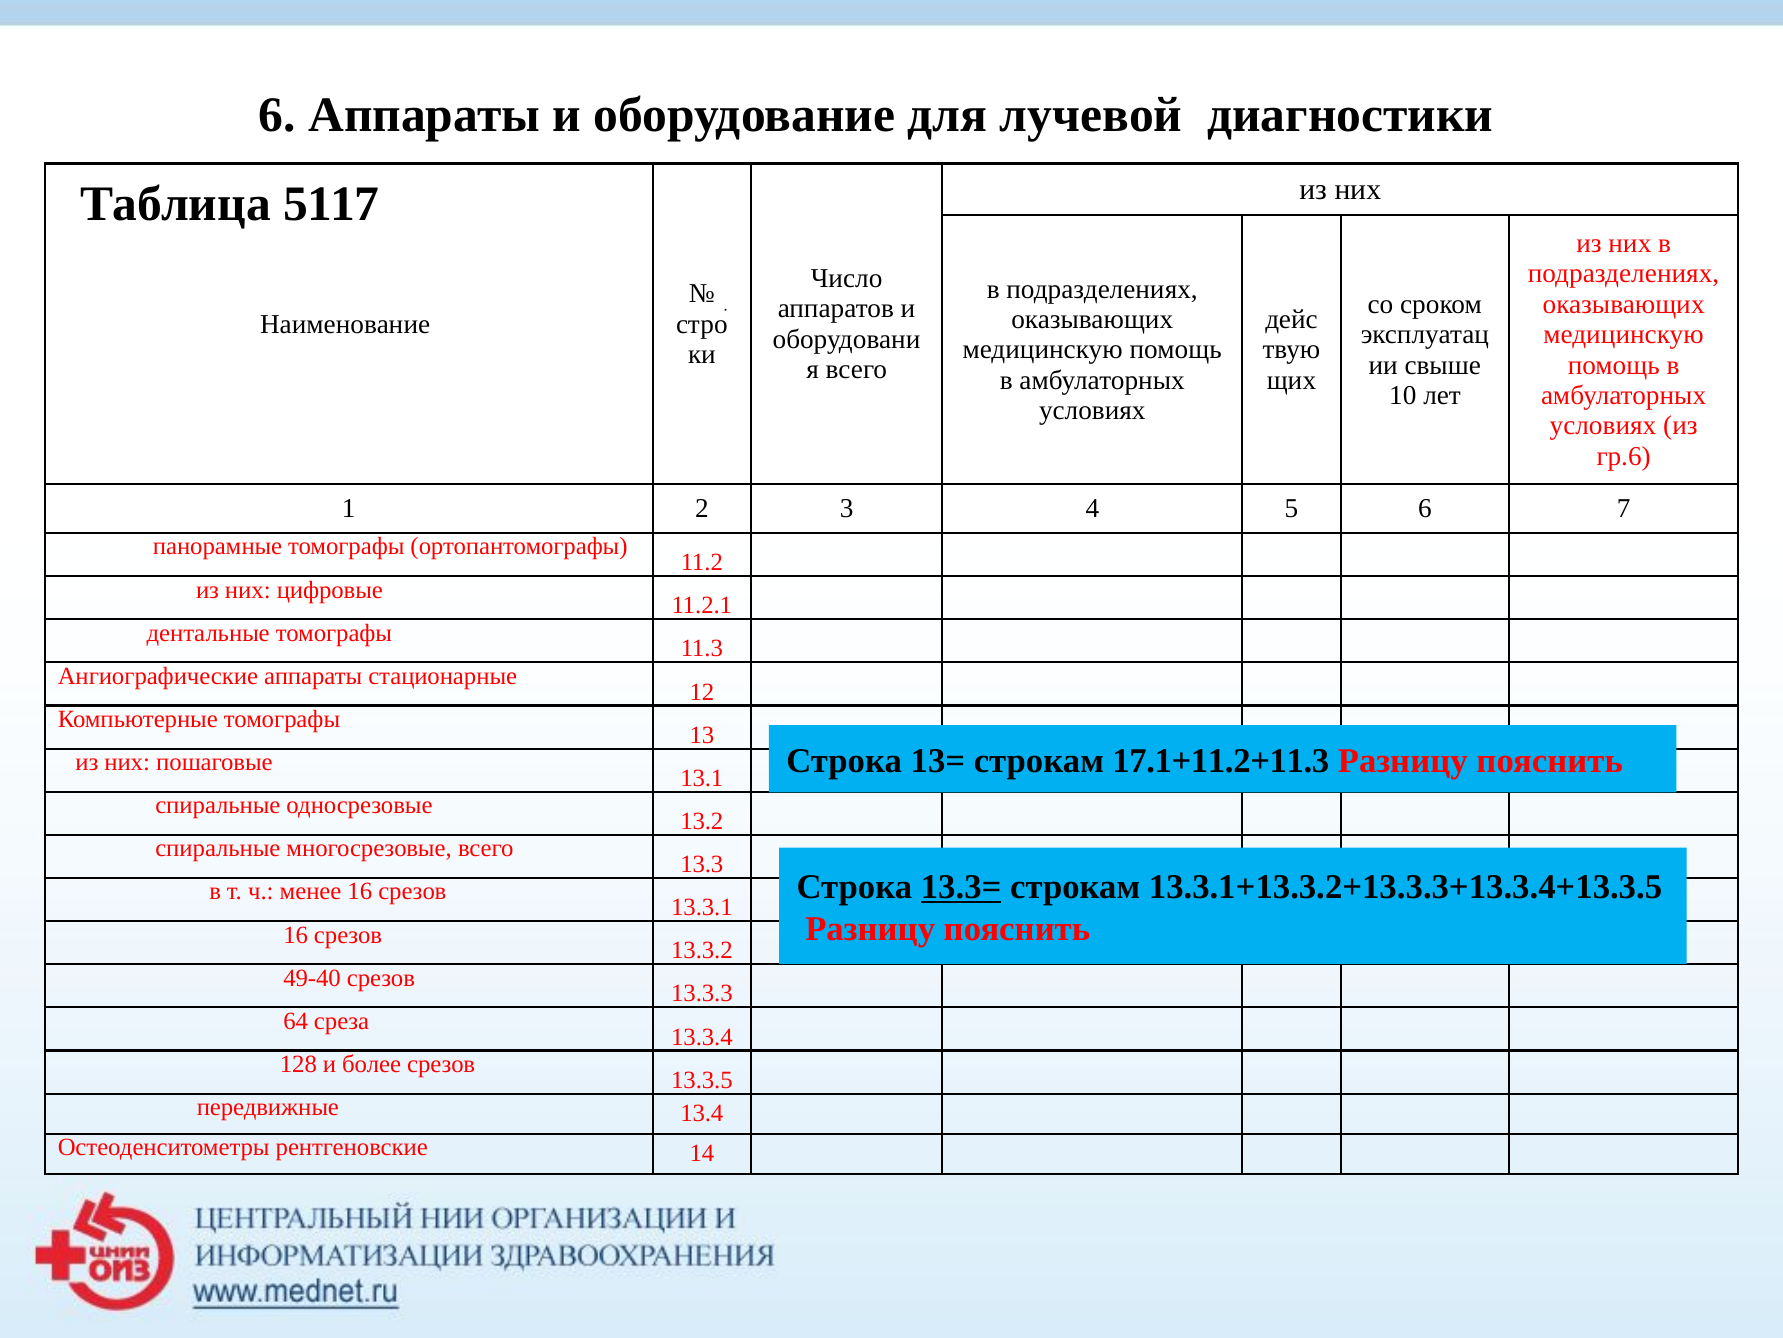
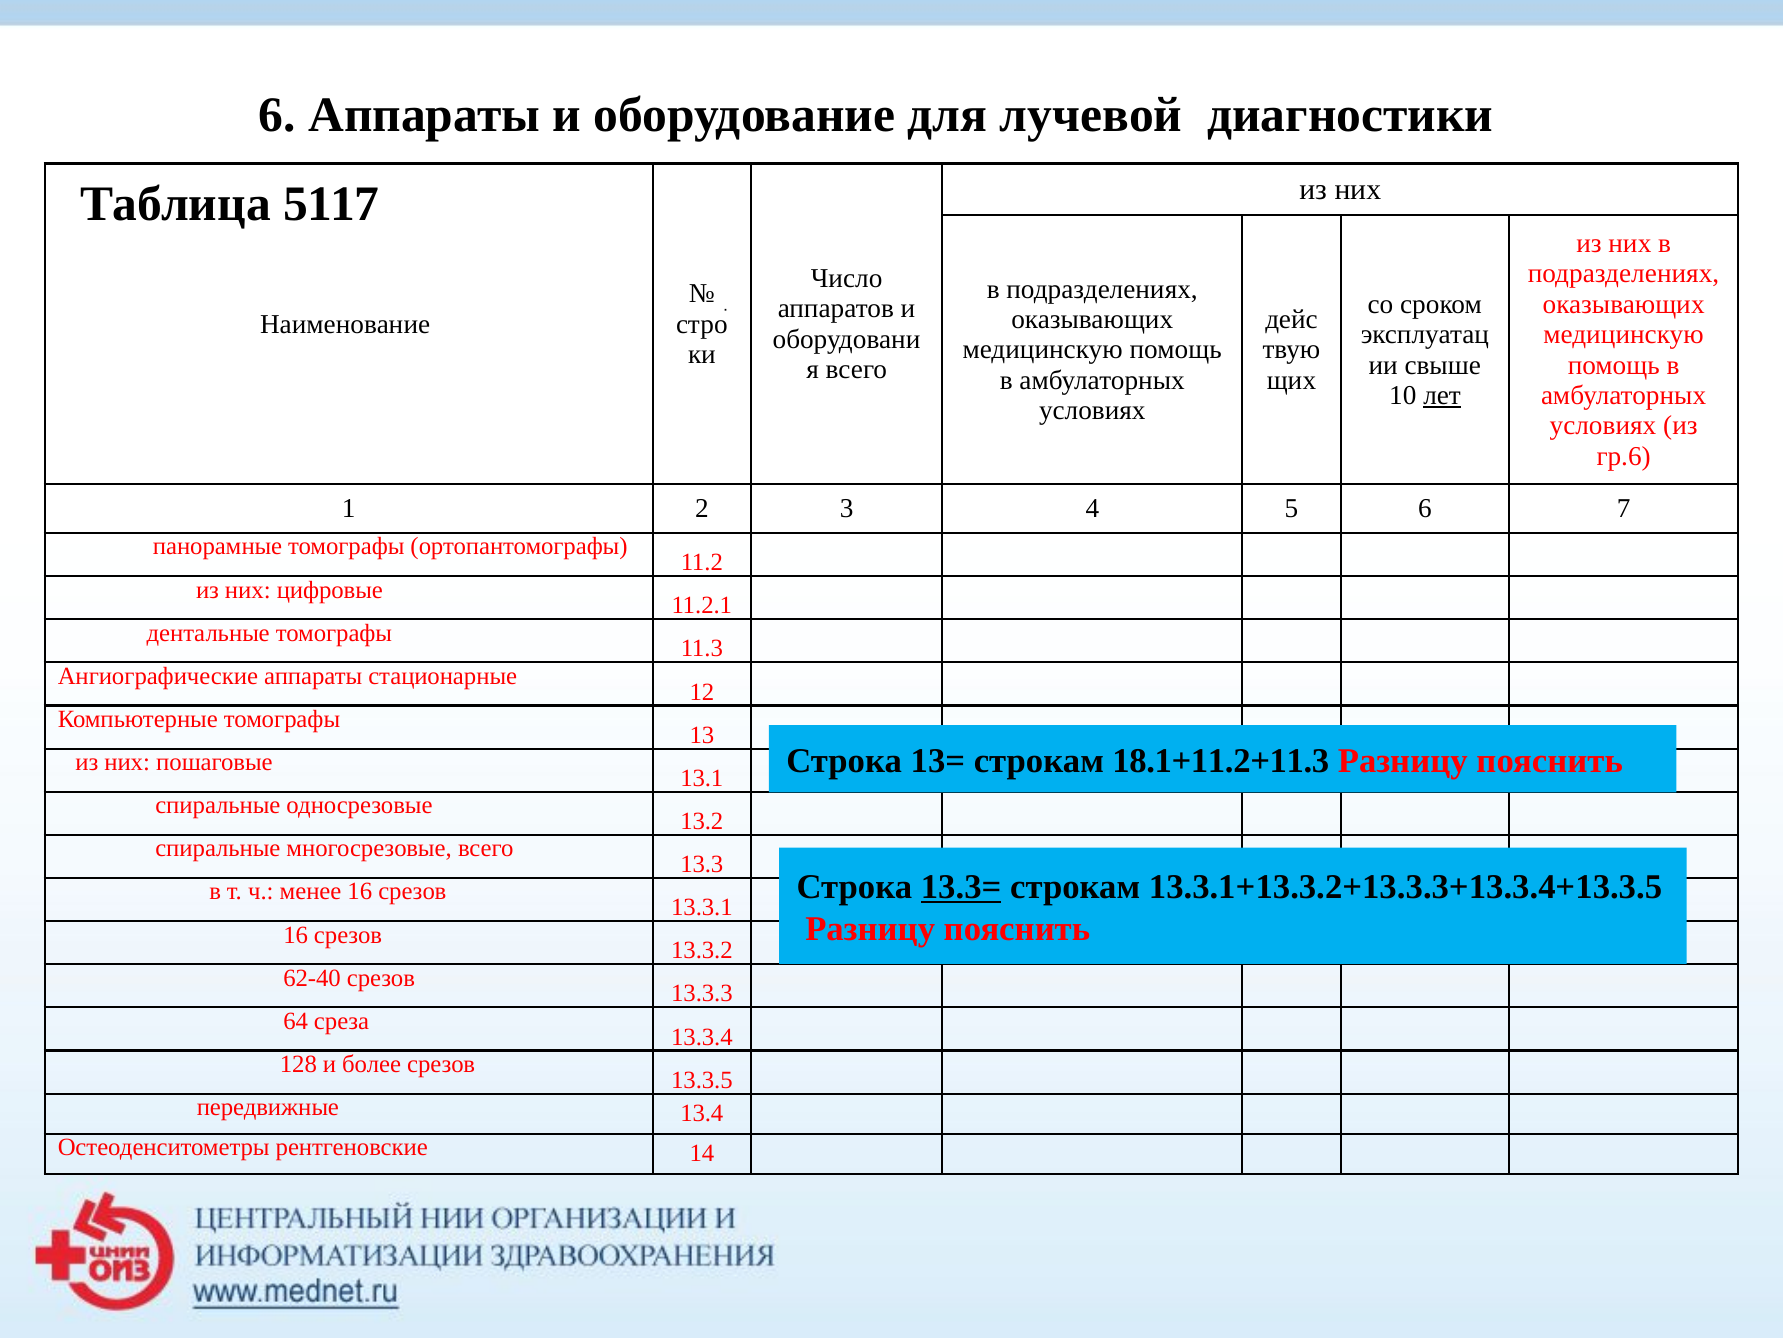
лет underline: none -> present (1442, 395)
17.1+11.2+11.3: 17.1+11.2+11.3 -> 18.1+11.2+11.3 (1221, 761)
49-40: 49-40 -> 62-40 (312, 977)
